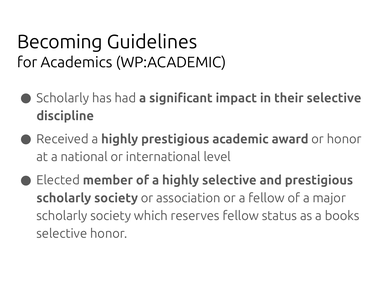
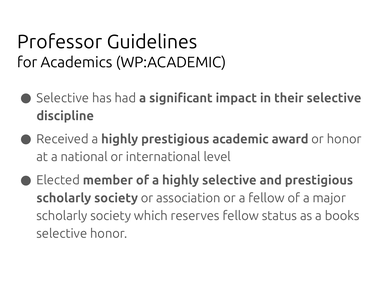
Becoming: Becoming -> Professor (60, 42)
Scholarly: Scholarly -> Selective (63, 98)
